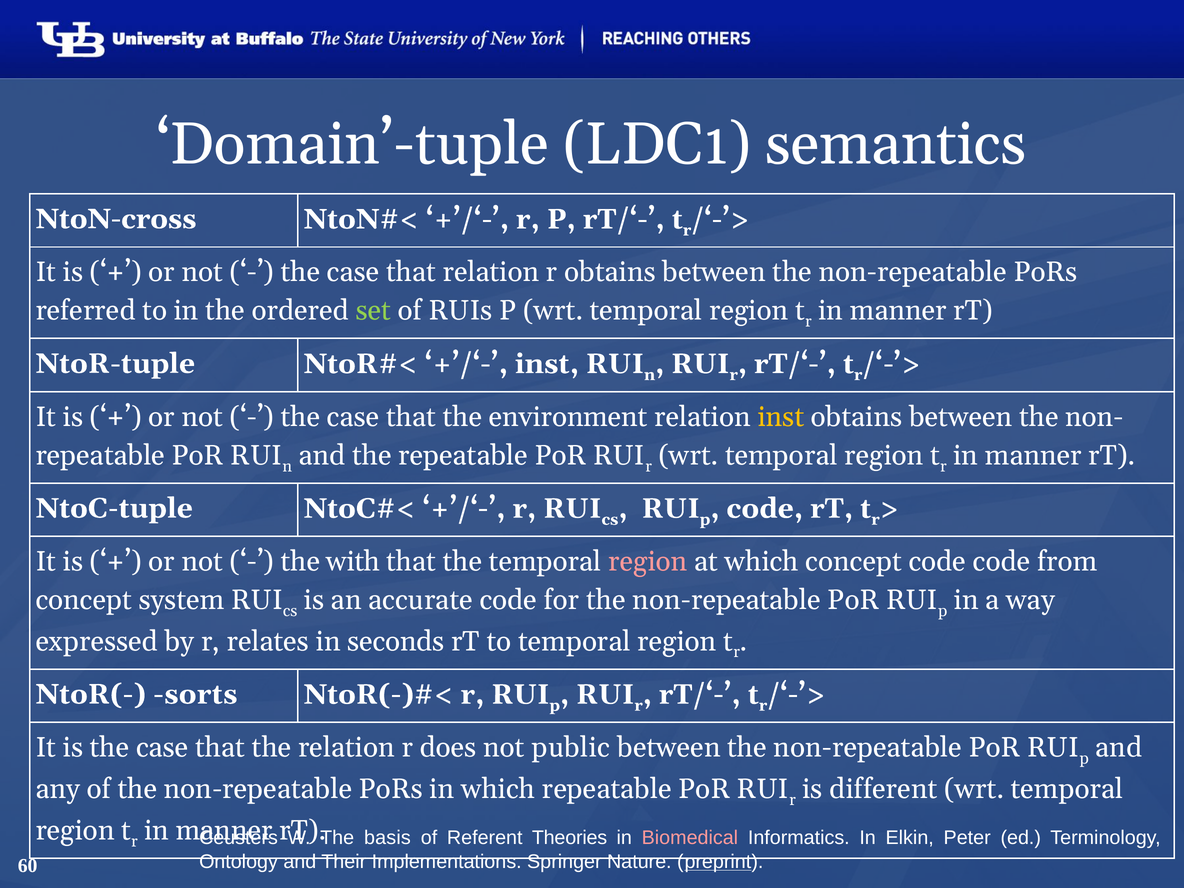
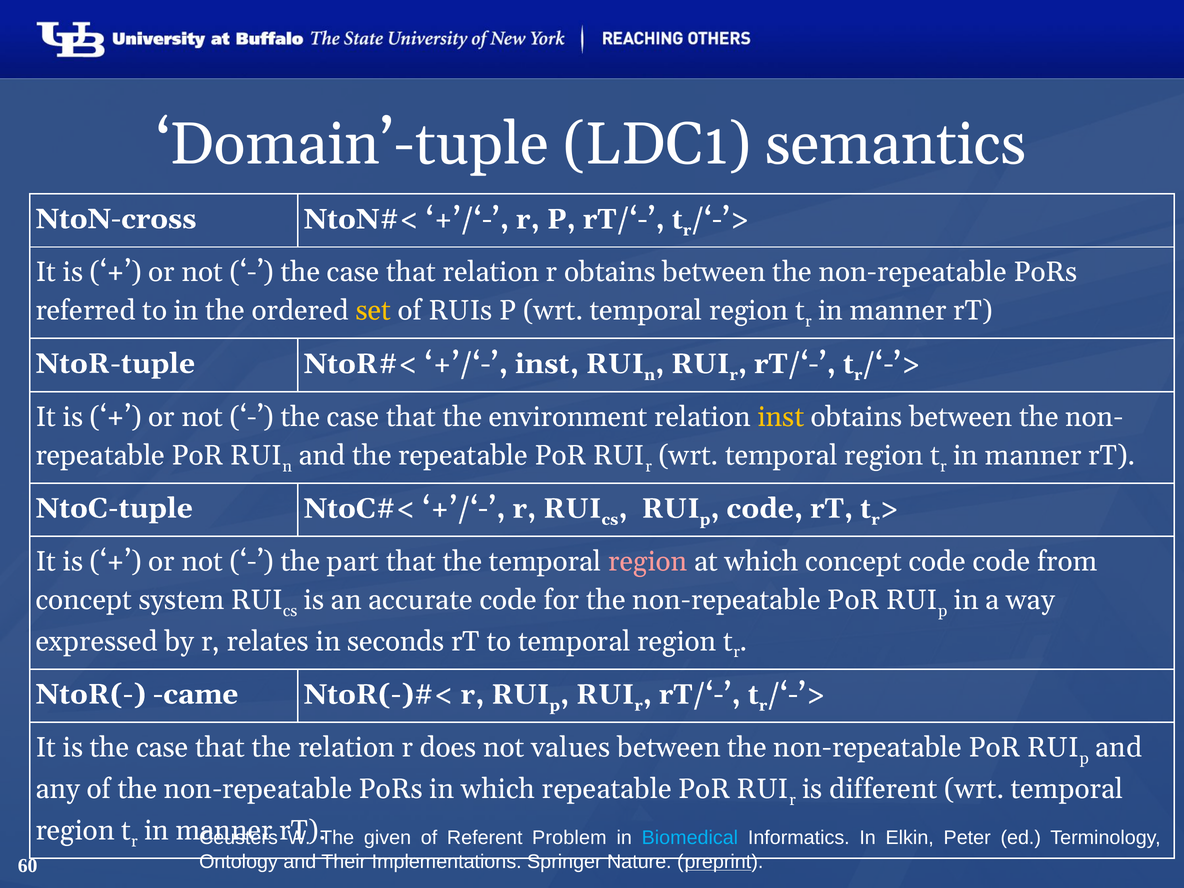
set colour: light green -> yellow (373, 311)
with: with -> part (353, 562)
sorts: sorts -> came (196, 694)
public: public -> values (571, 748)
basis: basis -> given (387, 838)
Theories: Theories -> Problem (569, 838)
Biomedical colour: pink -> light blue (690, 838)
